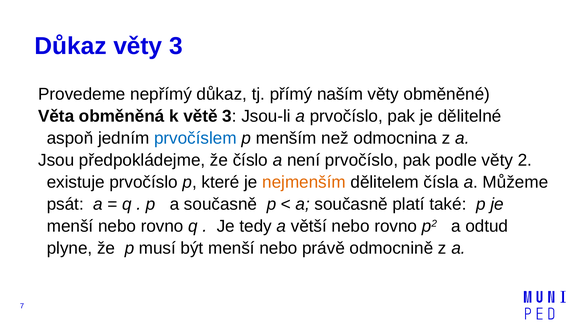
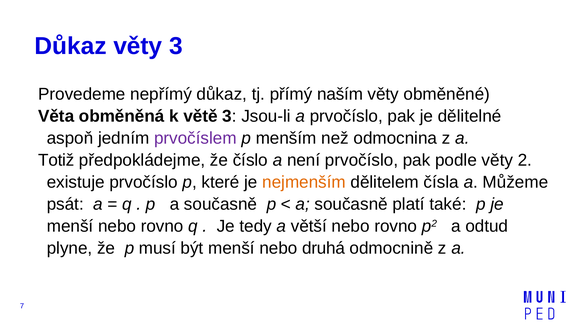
prvočíslem colour: blue -> purple (195, 138)
Jsou: Jsou -> Totiž (56, 160)
právě: právě -> druhá (324, 248)
